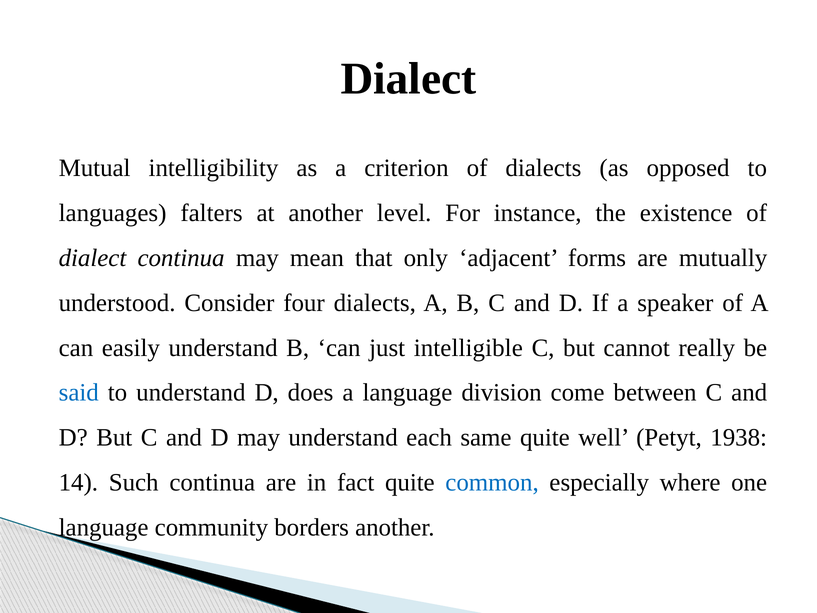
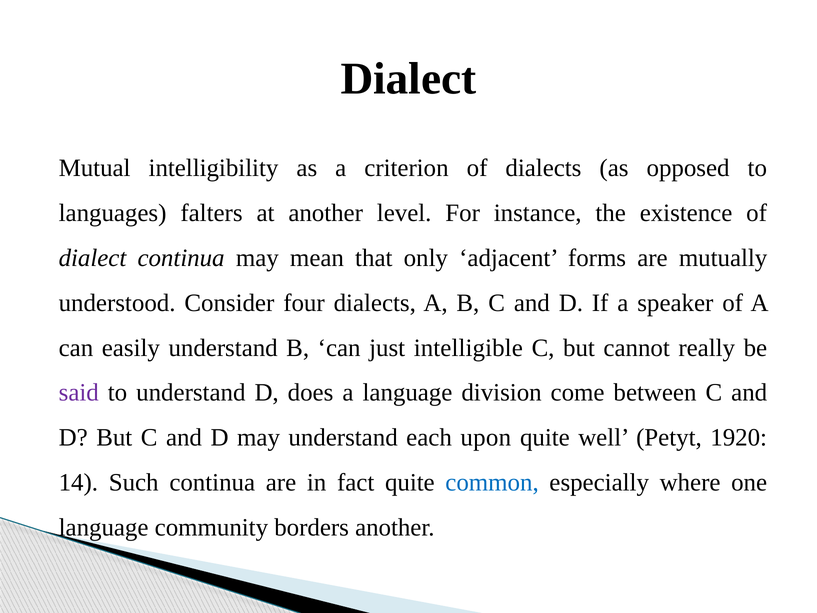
said colour: blue -> purple (79, 393)
same: same -> upon (486, 437)
1938: 1938 -> 1920 (739, 437)
